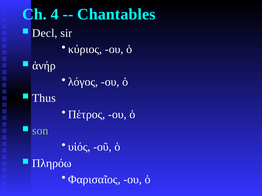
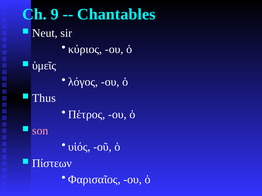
4: 4 -> 9 (55, 14)
Decl: Decl -> Neut (45, 33)
ἀνήρ: ἀνήρ -> ὑμεῖς (44, 66)
son colour: light green -> pink (40, 131)
Πληρόω: Πληρόω -> Πίστεων (52, 164)
